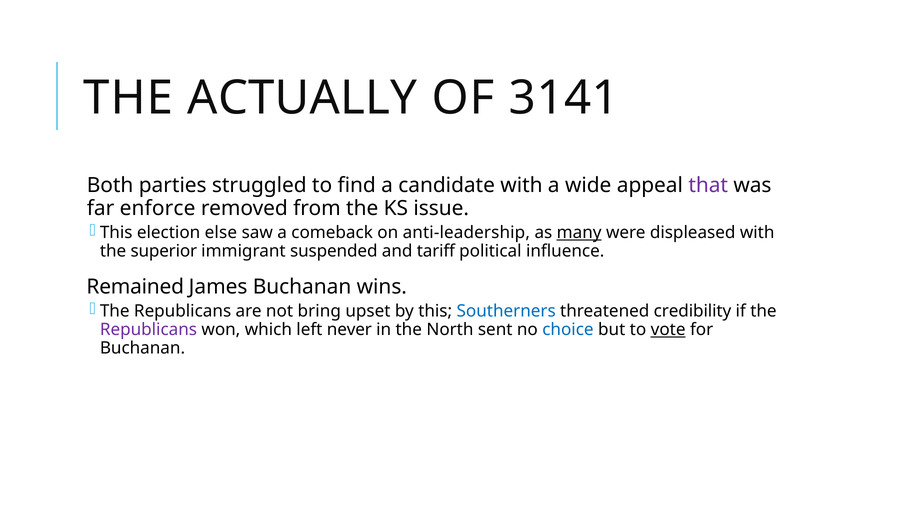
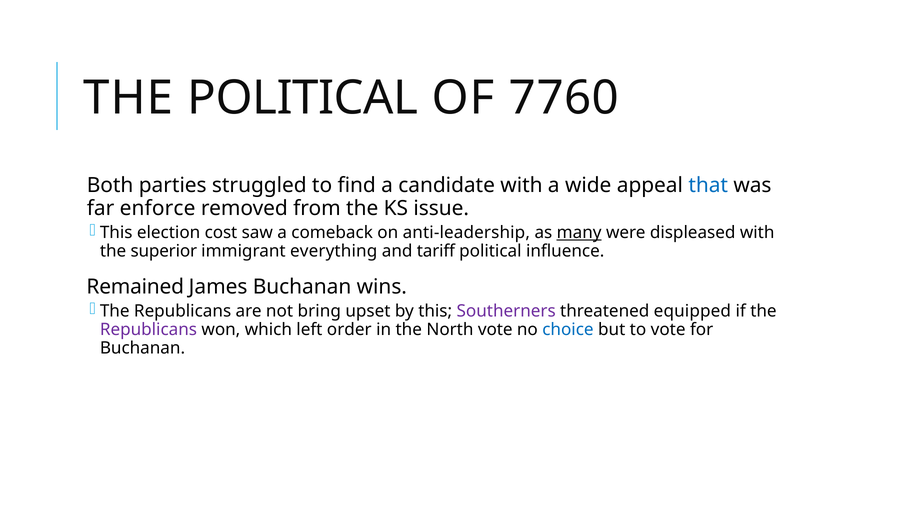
THE ACTUALLY: ACTUALLY -> POLITICAL (303, 98)
3141: 3141 -> 7760 (564, 98)
that colour: purple -> blue (708, 186)
else: else -> cost (221, 233)
suspended: suspended -> everything (334, 251)
Southerners colour: blue -> purple (506, 311)
credibility: credibility -> equipped (692, 311)
never: never -> order (349, 330)
North sent: sent -> vote (495, 330)
vote underline: present -> none (668, 330)
